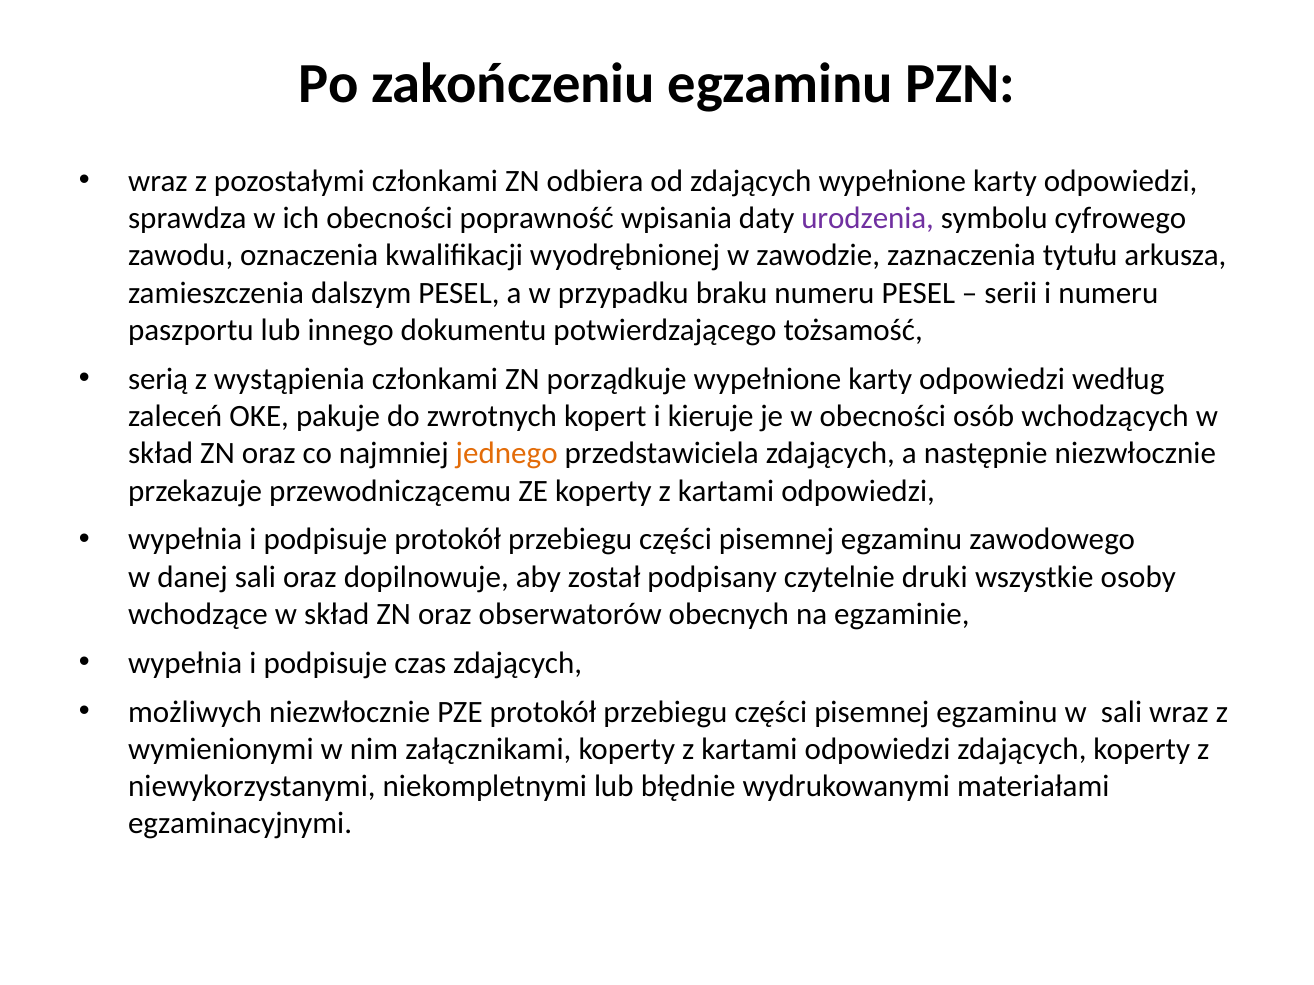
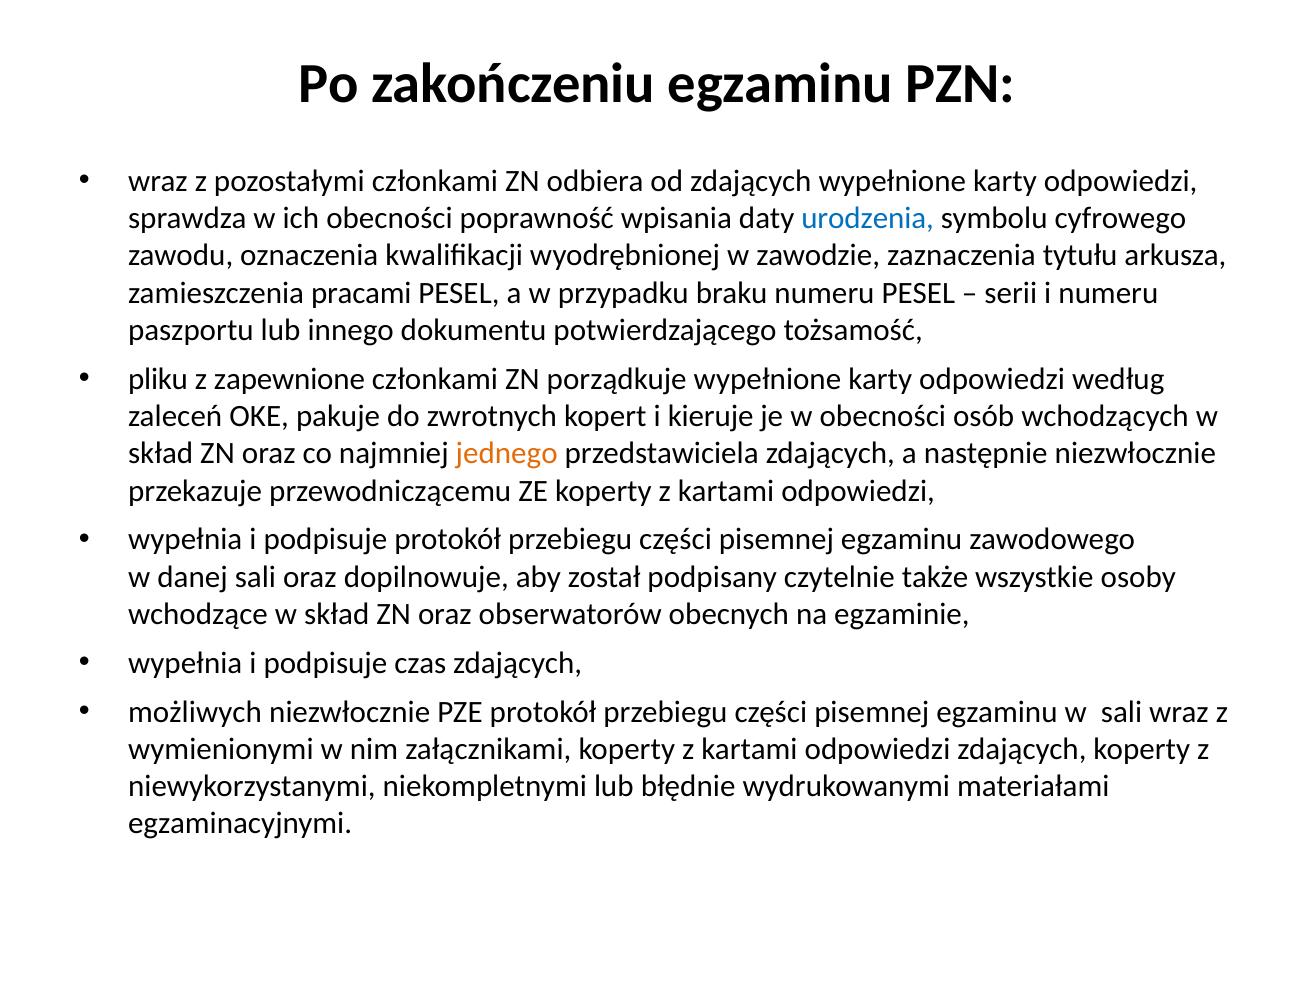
urodzenia colour: purple -> blue (868, 219)
dalszym: dalszym -> pracami (361, 293)
serią: serią -> pliku (158, 379)
wystąpienia: wystąpienia -> zapewnione (289, 379)
druki: druki -> także (935, 577)
